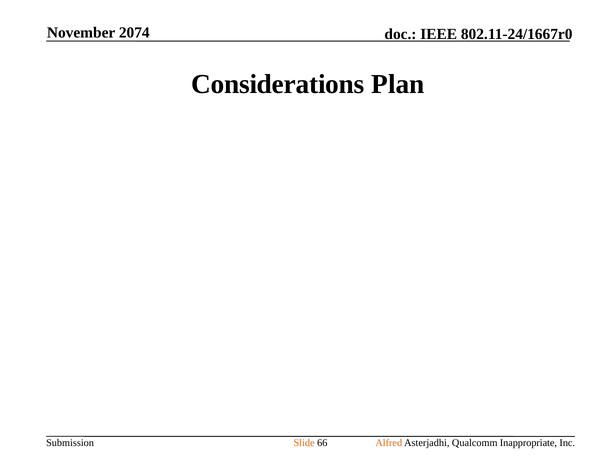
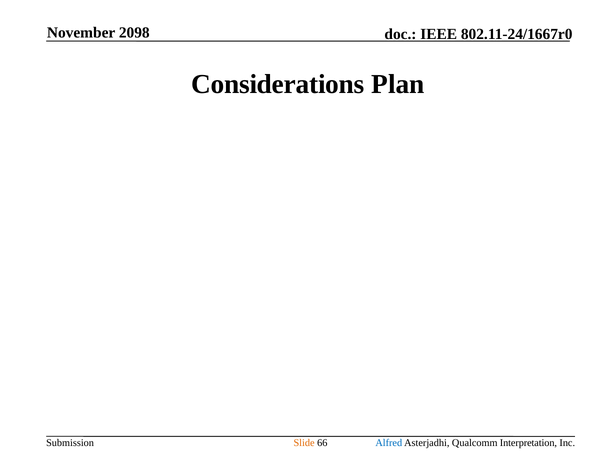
2074: 2074 -> 2098 (134, 33)
Alfred colour: orange -> blue (389, 443)
Inappropriate: Inappropriate -> Interpretation (528, 443)
